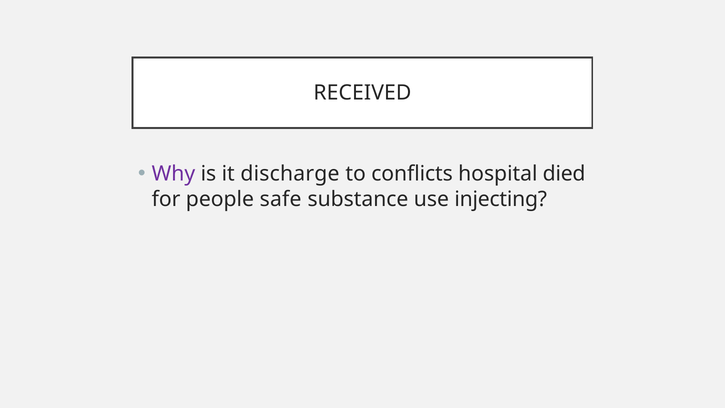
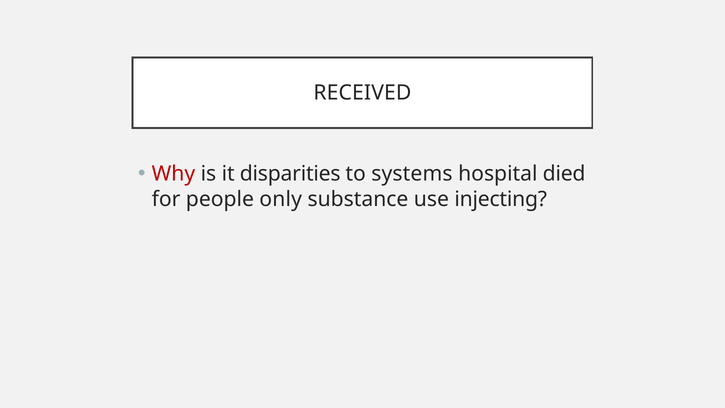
Why colour: purple -> red (173, 174)
discharge: discharge -> disparities (290, 174)
conflicts: conflicts -> systems (412, 174)
safe: safe -> only (281, 199)
